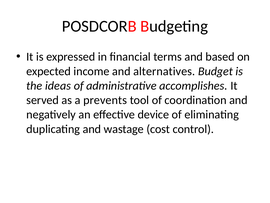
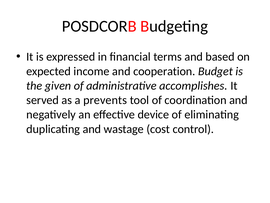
alternatives: alternatives -> cooperation (164, 71)
ideas: ideas -> given (58, 85)
